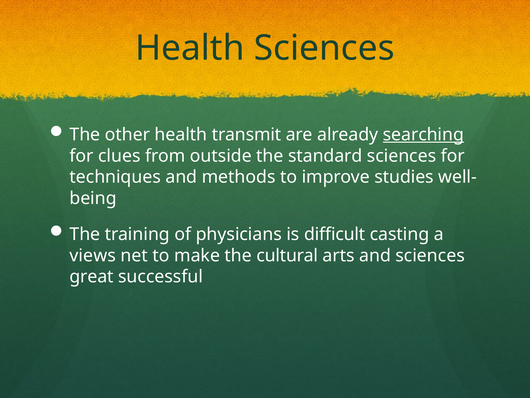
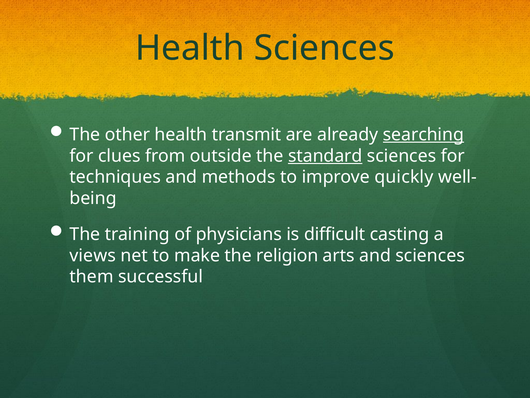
standard underline: none -> present (325, 156)
studies: studies -> quickly (404, 177)
cultural: cultural -> religion (287, 255)
great: great -> them (92, 276)
